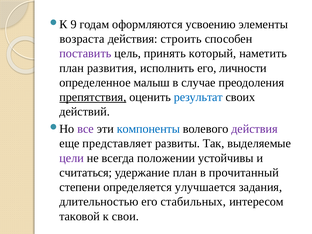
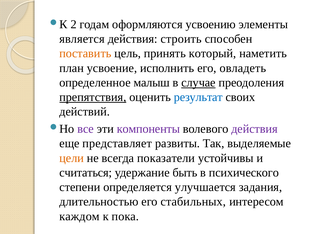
9: 9 -> 2 (74, 24)
возраста: возраста -> является (82, 39)
поставить colour: purple -> orange (85, 53)
развития: развития -> усвоение (112, 68)
личности: личности -> овладеть (243, 68)
случае underline: none -> present (198, 83)
компоненты colour: blue -> purple (148, 129)
цели colour: purple -> orange (72, 158)
положении: положении -> показатели (166, 158)
удержание план: план -> быть (185, 173)
прочитанный: прочитанный -> психического (244, 173)
таковой: таковой -> каждом (80, 216)
свои: свои -> пока (125, 216)
